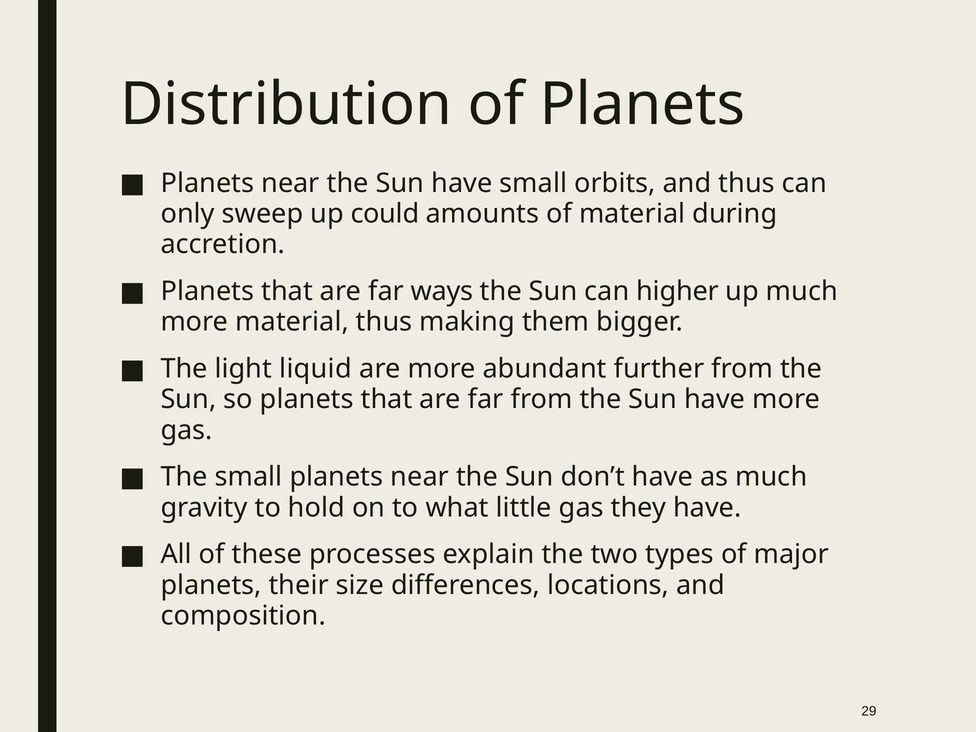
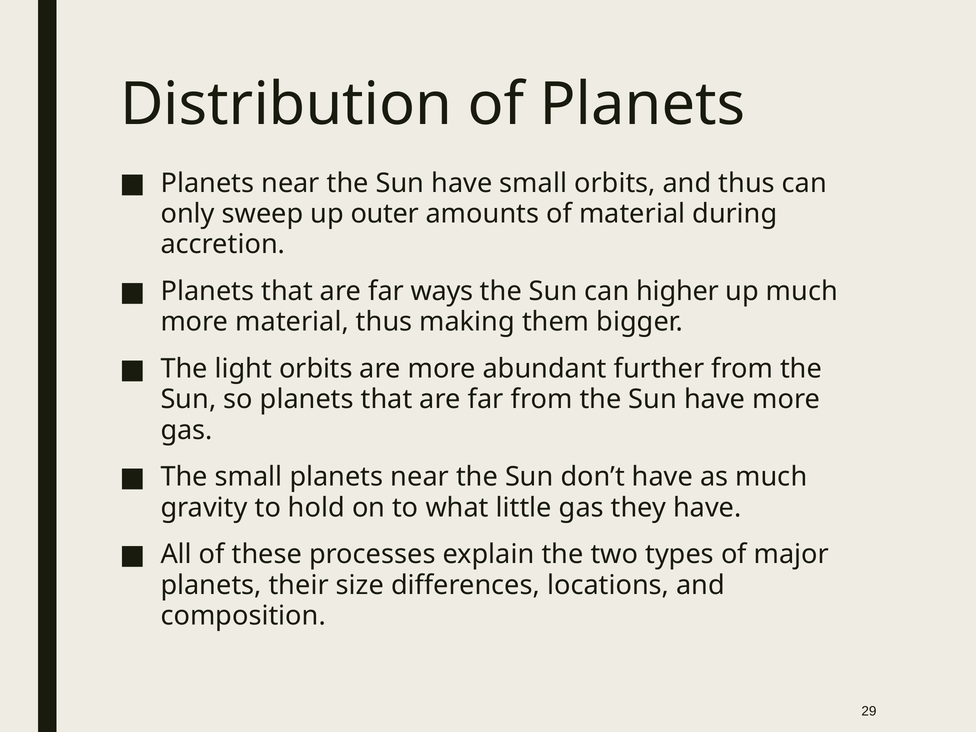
could: could -> outer (385, 214)
light liquid: liquid -> orbits (316, 369)
